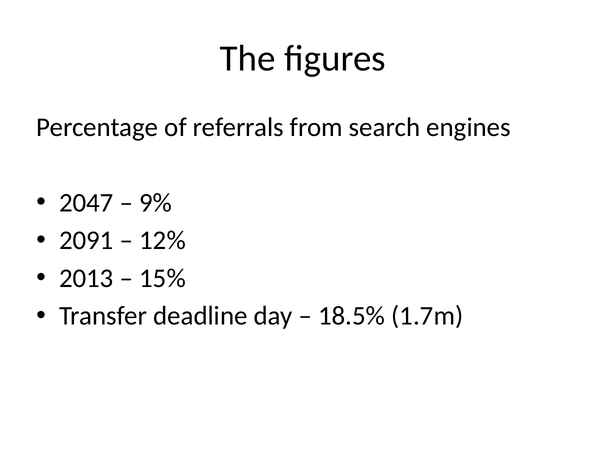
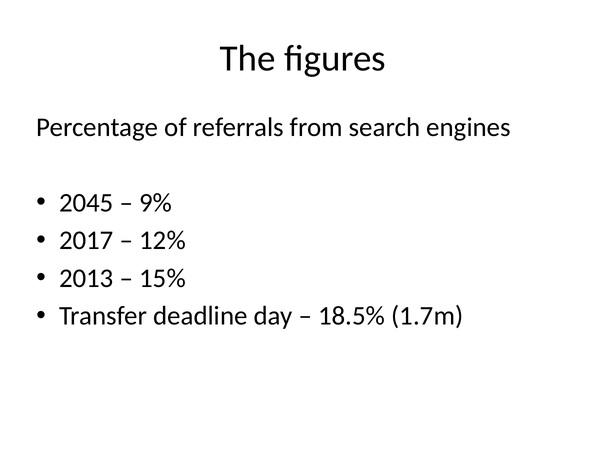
2047: 2047 -> 2045 (86, 203)
2091: 2091 -> 2017 (86, 240)
